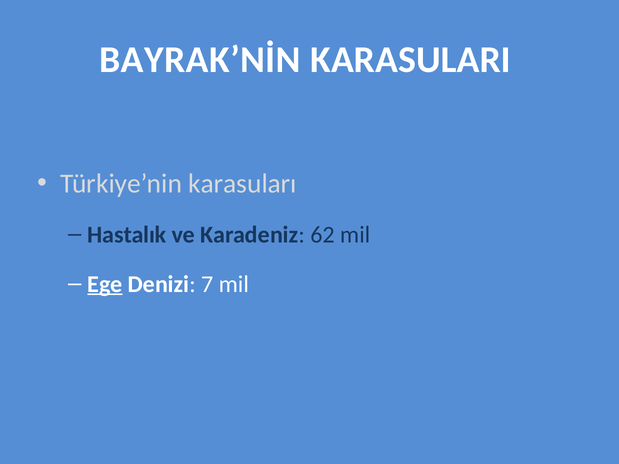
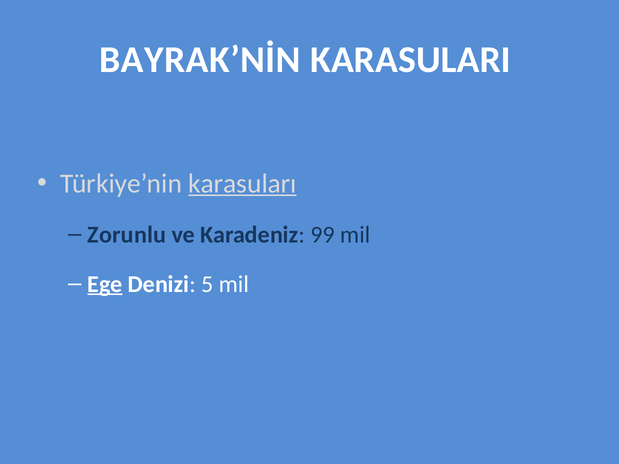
karasuları underline: none -> present (243, 184)
Hastalık: Hastalık -> Zorunlu (127, 235)
62: 62 -> 99 (322, 235)
7: 7 -> 5 (207, 284)
